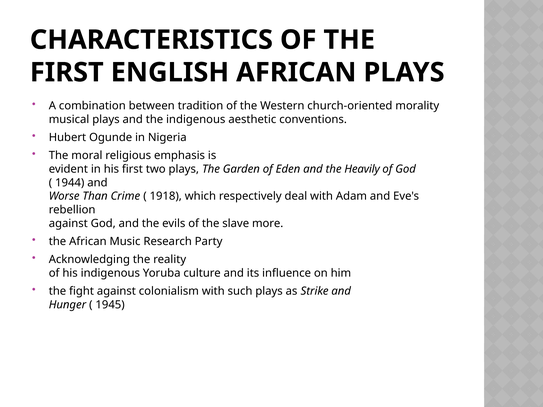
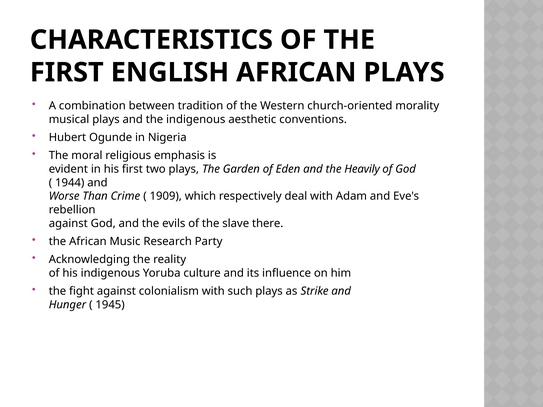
1918: 1918 -> 1909 (166, 196)
more: more -> there (268, 223)
